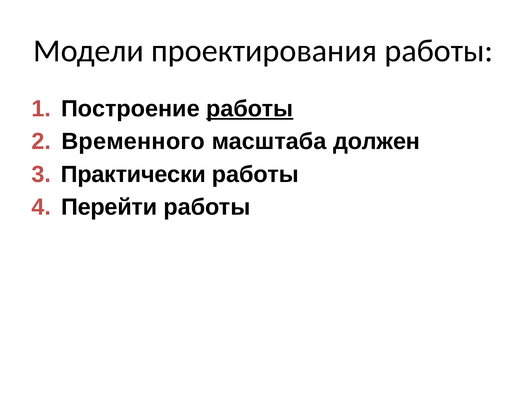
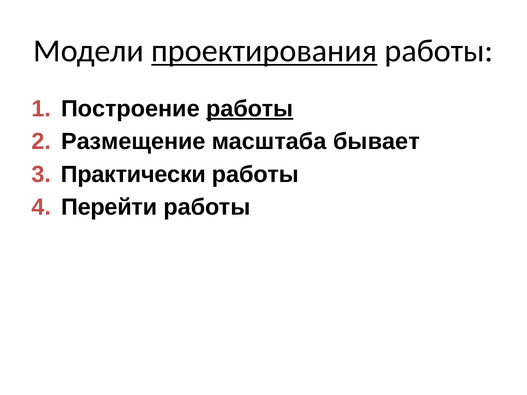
проектирования underline: none -> present (264, 51)
Временного: Временного -> Размещение (133, 142)
должен: должен -> бывает (376, 142)
